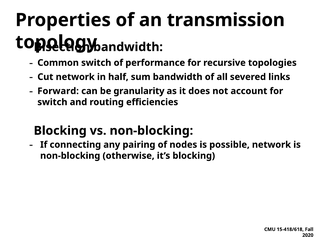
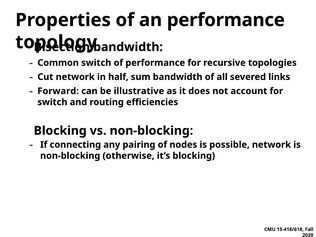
an transmission: transmission -> performance (226, 20)
granularity: granularity -> illustrative (139, 91)
